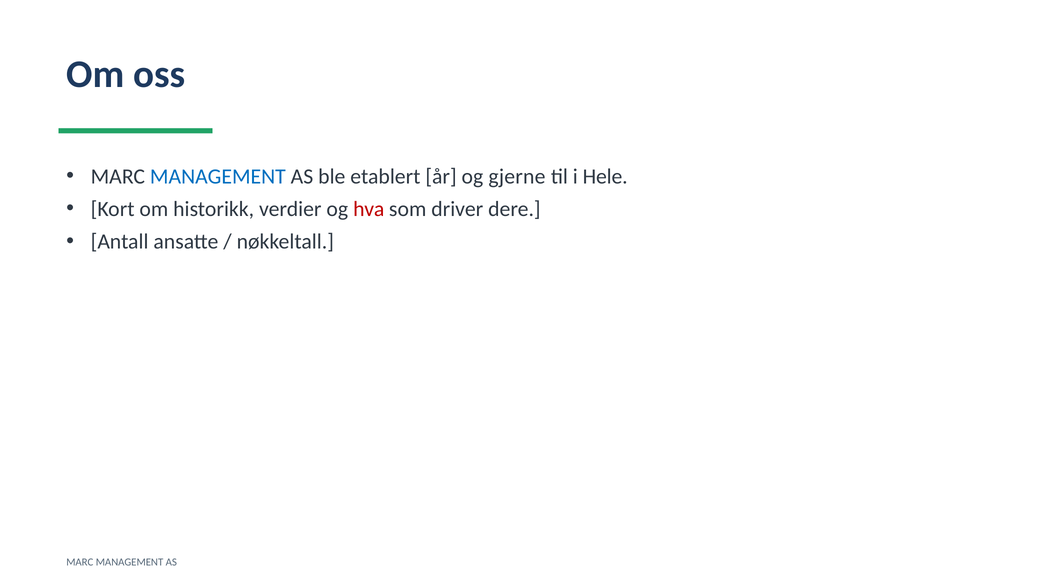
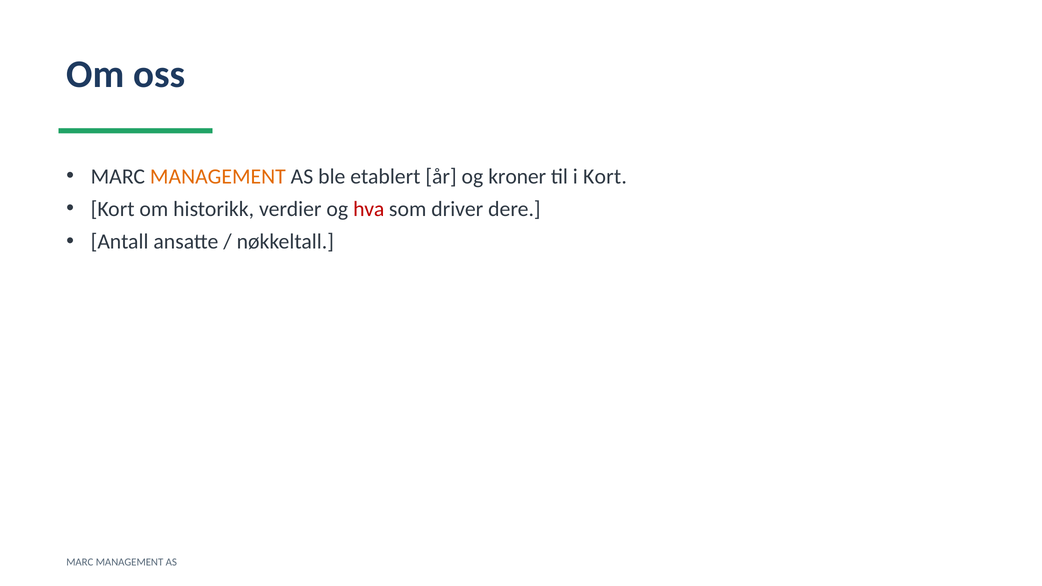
MANAGEMENT colour: blue -> orange (218, 176)
gjerne: gjerne -> kroner (517, 176)
i Hele: Hele -> Kort (605, 176)
